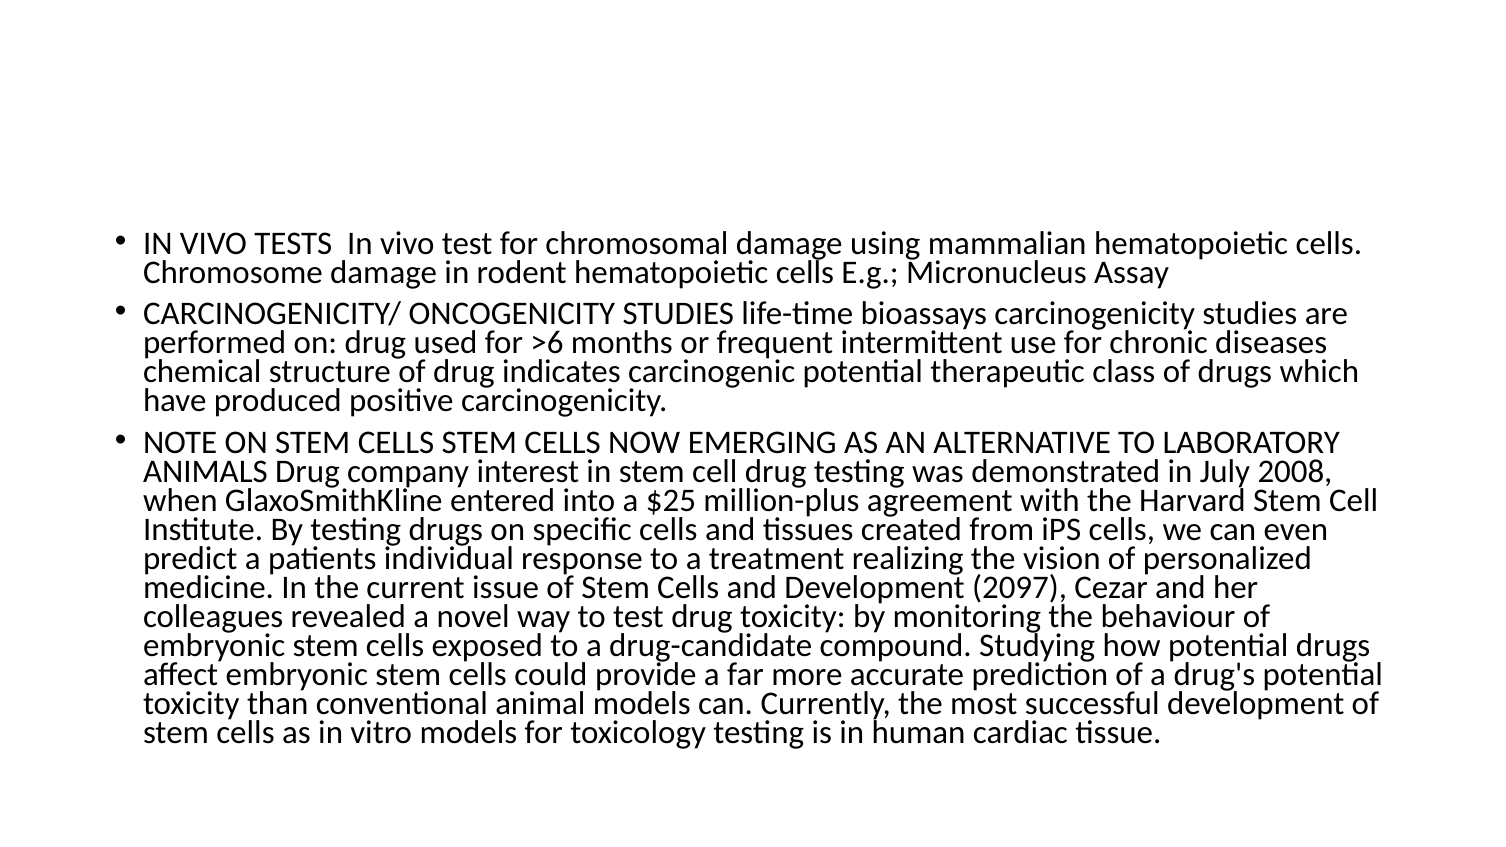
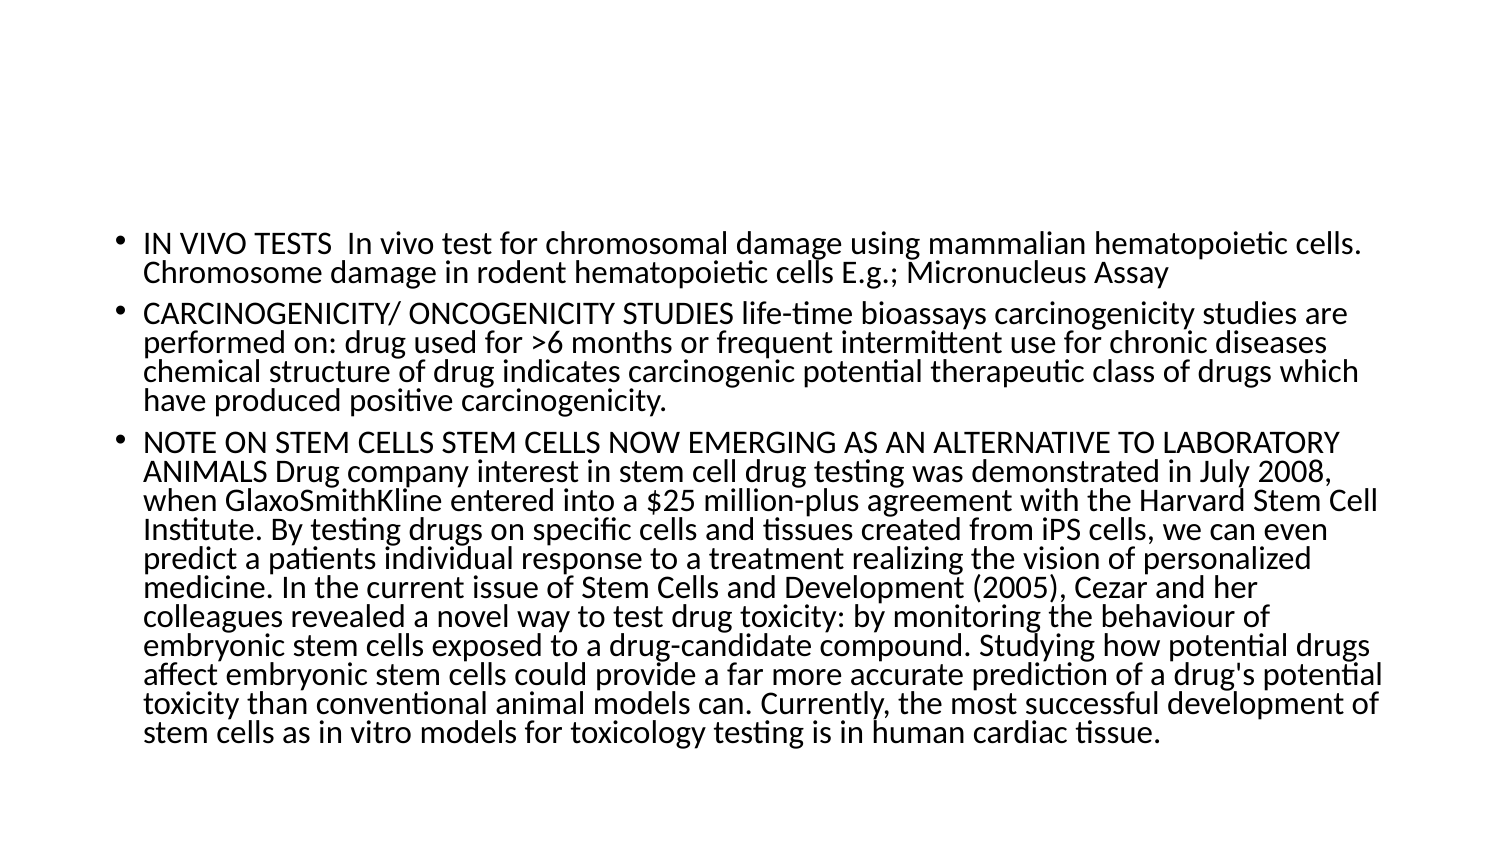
2097: 2097 -> 2005 (1020, 587)
